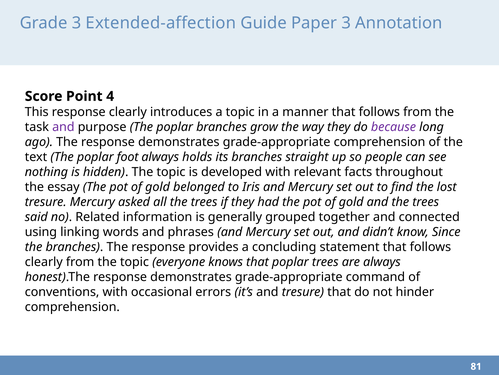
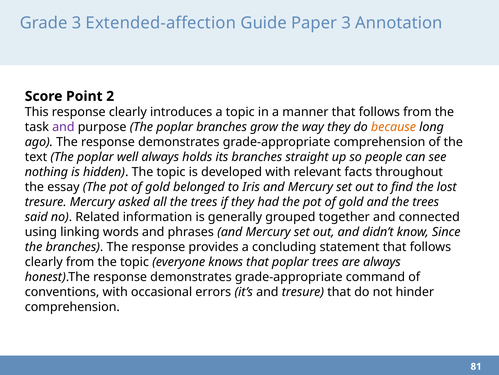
4: 4 -> 2 (110, 96)
because colour: purple -> orange (393, 127)
foot: foot -> well (128, 157)
